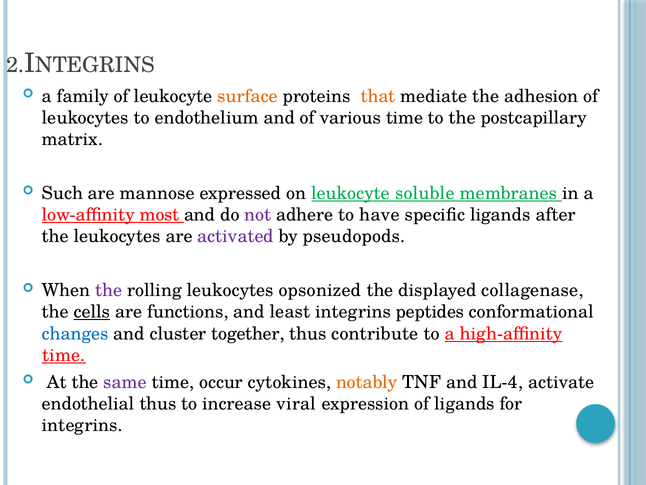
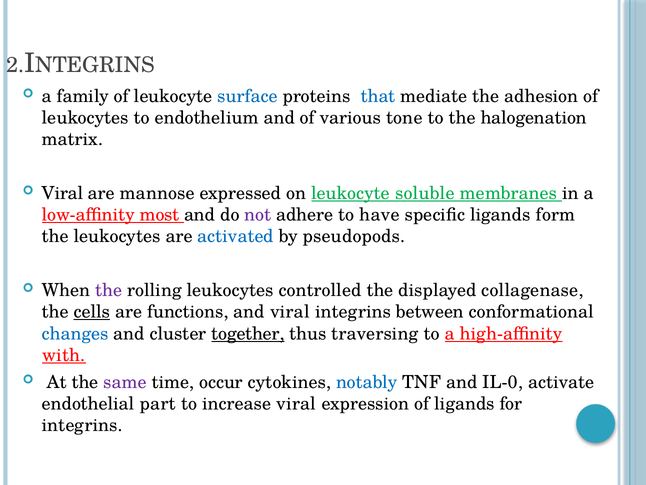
surface colour: orange -> blue (248, 96)
that colour: orange -> blue (378, 96)
various time: time -> tone (404, 118)
postcapillary: postcapillary -> halogenation (534, 118)
Such: Such -> Viral (63, 193)
after: after -> form (556, 215)
activated colour: purple -> blue (236, 236)
opsonized: opsonized -> controlled (320, 290)
and least: least -> viral (290, 312)
peptides: peptides -> between (430, 312)
together underline: none -> present (248, 333)
contribute: contribute -> traversing (375, 333)
time: time -> with (64, 355)
notably colour: orange -> blue (367, 382)
IL-4: IL-4 -> IL-0 (503, 382)
endothelial thus: thus -> part (158, 403)
